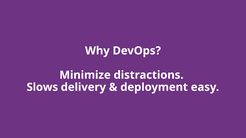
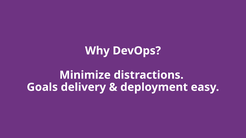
Slows: Slows -> Goals (42, 87)
